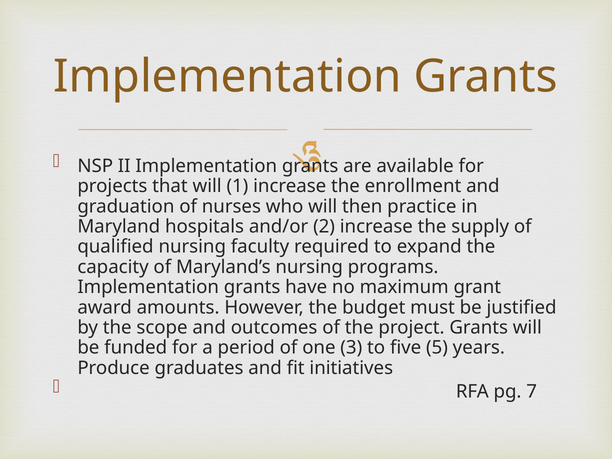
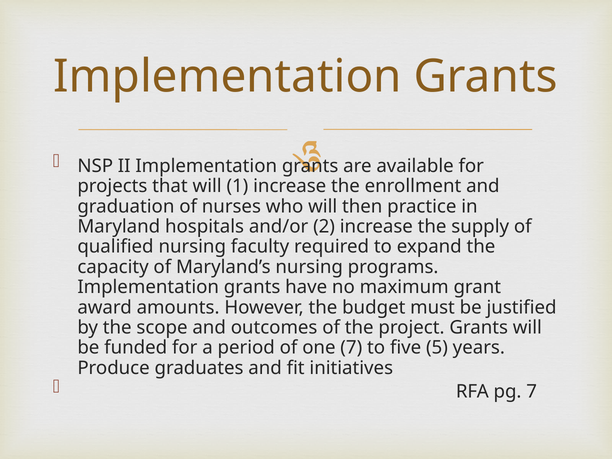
one 3: 3 -> 7 (351, 348)
